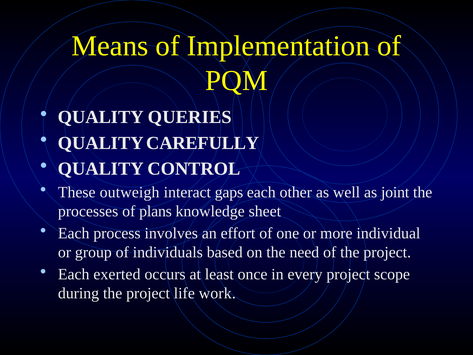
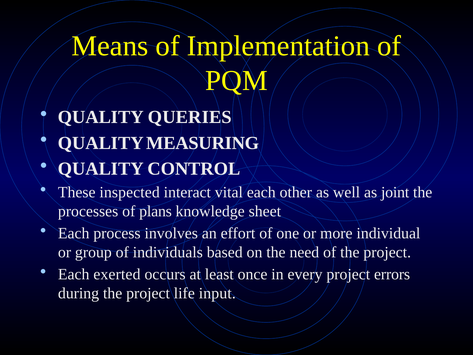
CAREFULLY: CAREFULLY -> MEASURING (203, 143)
outweigh: outweigh -> inspected (130, 192)
gaps: gaps -> vital (229, 192)
scope: scope -> errors (392, 274)
work: work -> input (217, 293)
